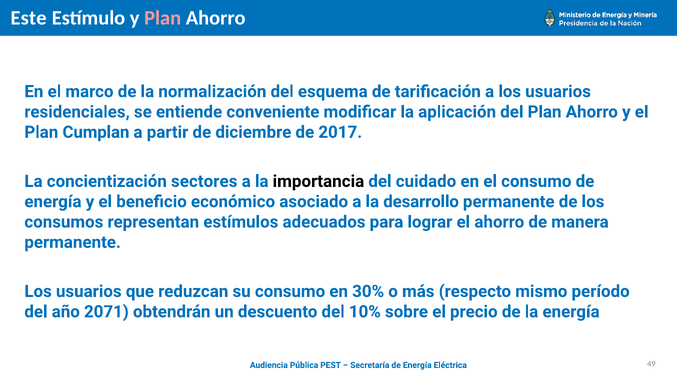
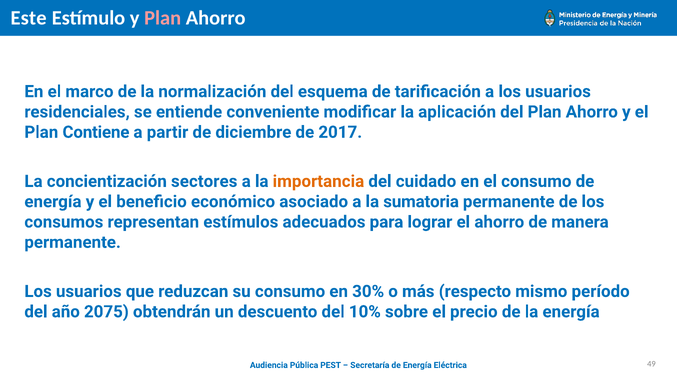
Cumplan: Cumplan -> Contiene (96, 132)
importancia colour: black -> orange (318, 181)
desarrollo: desarrollo -> sumatoria (421, 202)
2071: 2071 -> 2075 (106, 312)
